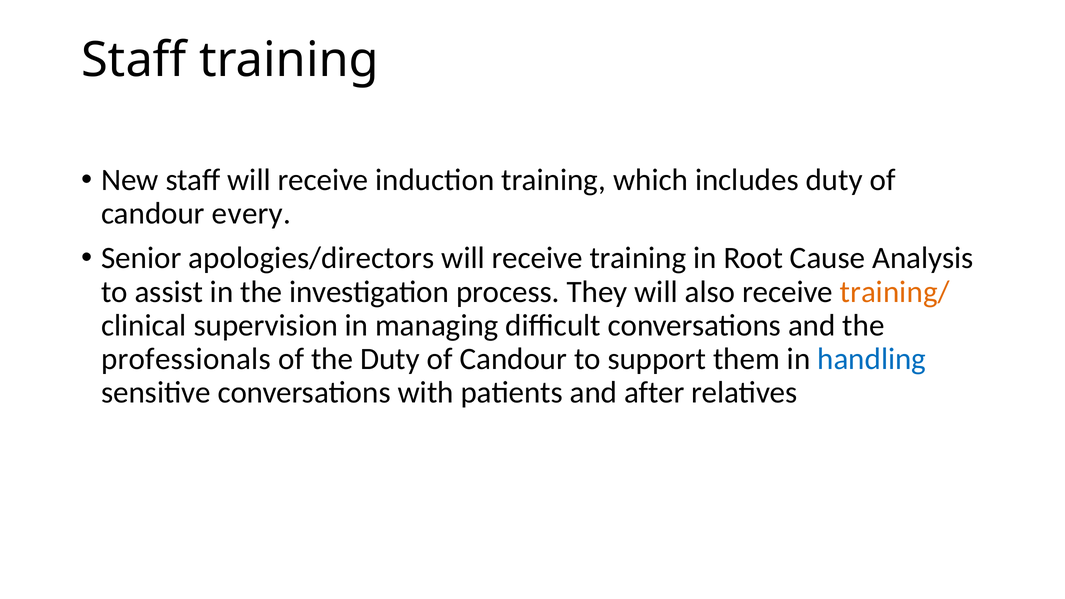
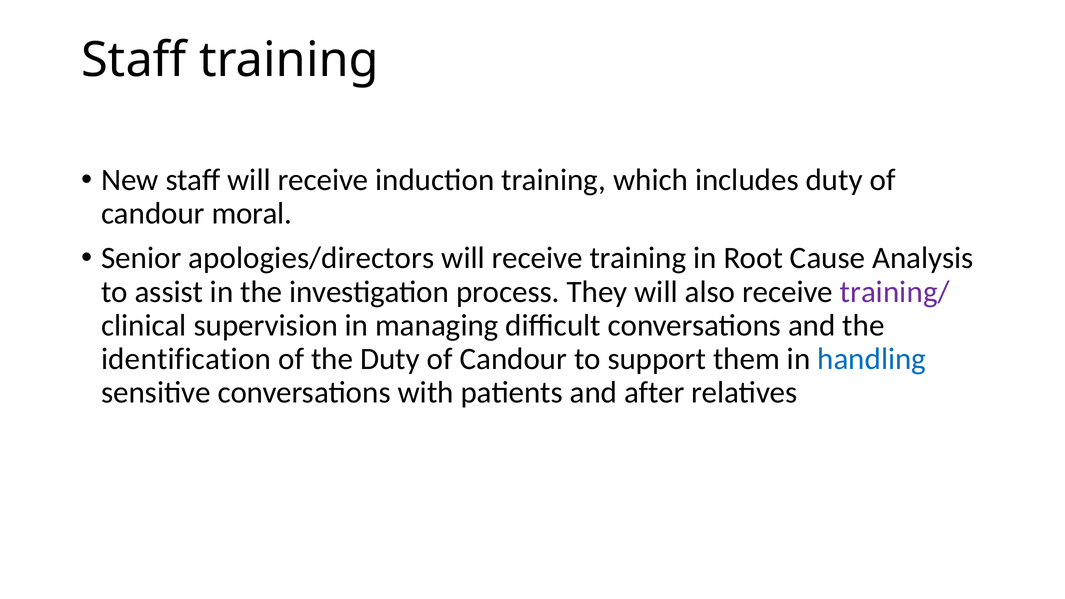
every: every -> moral (252, 214)
training/ colour: orange -> purple (895, 292)
professionals: professionals -> identification (186, 359)
